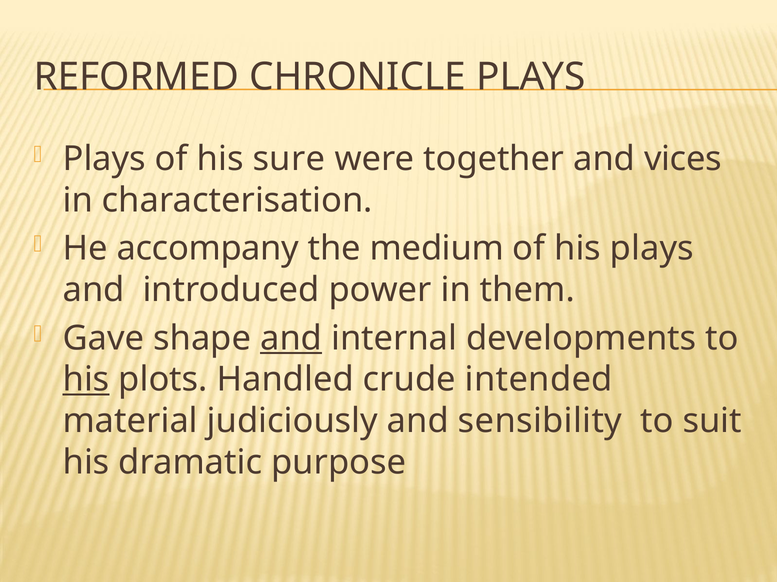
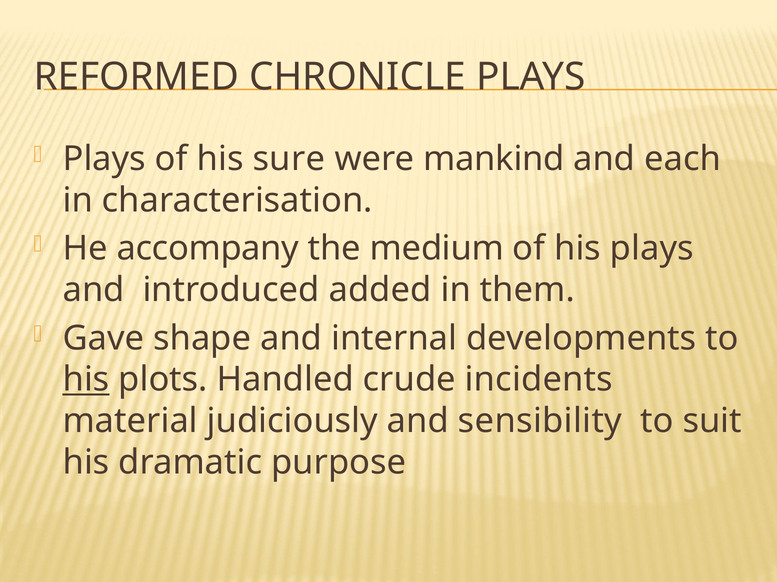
together: together -> mankind (494, 159)
vices: vices -> each (683, 159)
power: power -> added (380, 290)
and underline: present -> none (291, 339)
intended: intended -> incidents (539, 380)
